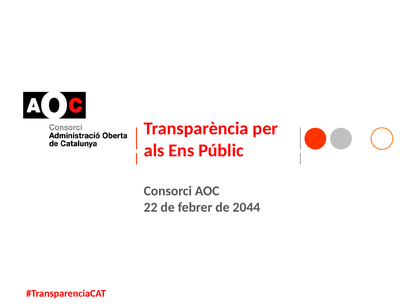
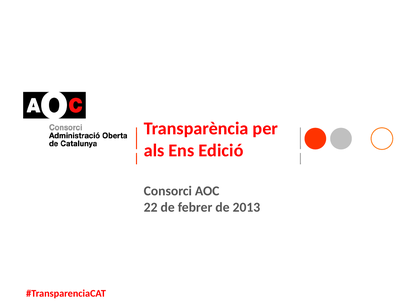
Públic: Públic -> Edició (221, 150)
2044: 2044 -> 2013 (246, 207)
